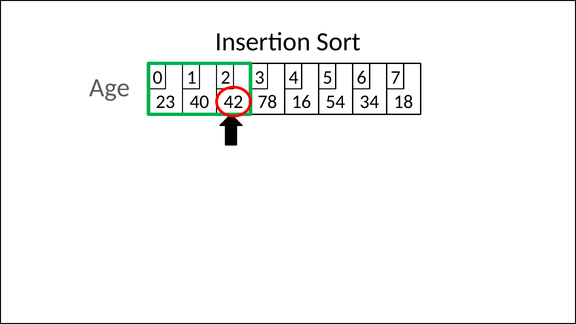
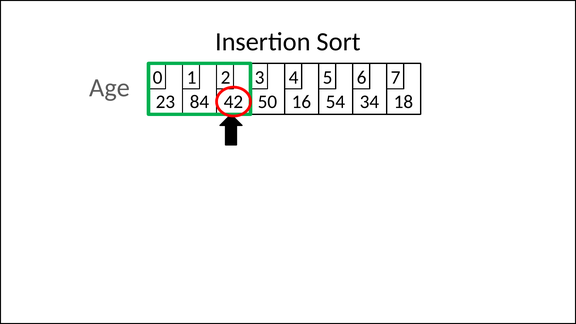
40: 40 -> 84 (200, 102)
78: 78 -> 50 (268, 102)
